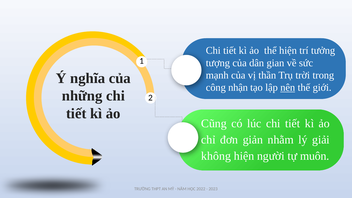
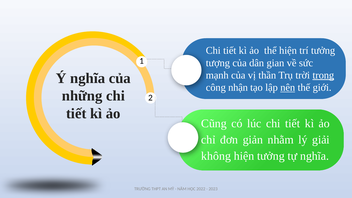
trong underline: none -> present (323, 75)
hiện người: người -> tưởng (271, 156)
tự muôn: muôn -> nghĩa (315, 156)
